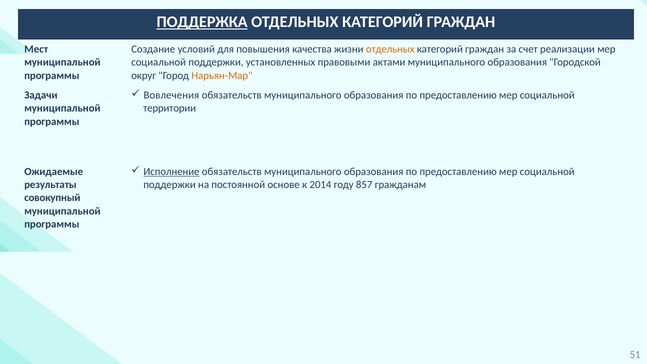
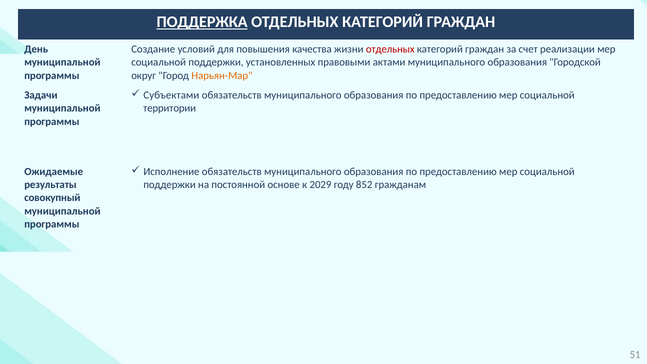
Мест: Мест -> День (36, 49)
отдельных colour: orange -> red (390, 49)
Вовлечения: Вовлечения -> Субъектами (171, 95)
Исполнение underline: present -> none (171, 172)
2014: 2014 -> 2029 (320, 185)
857: 857 -> 852 (364, 185)
